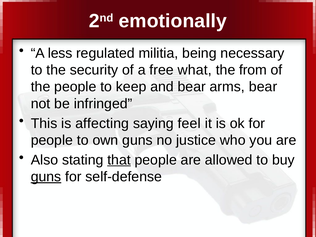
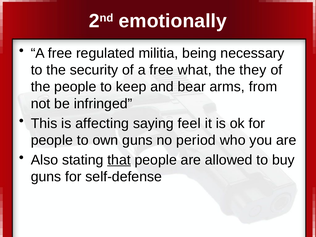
less: less -> free (60, 53)
from: from -> they (253, 70)
arms bear: bear -> from (263, 87)
justice: justice -> period (196, 140)
guns underline: present -> none (46, 177)
